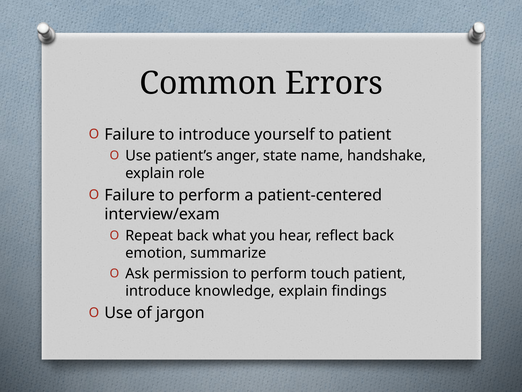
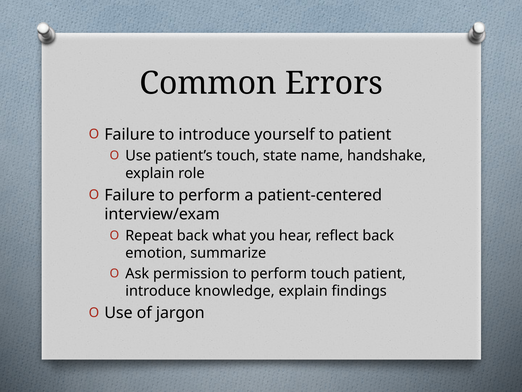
patient’s anger: anger -> touch (238, 156)
